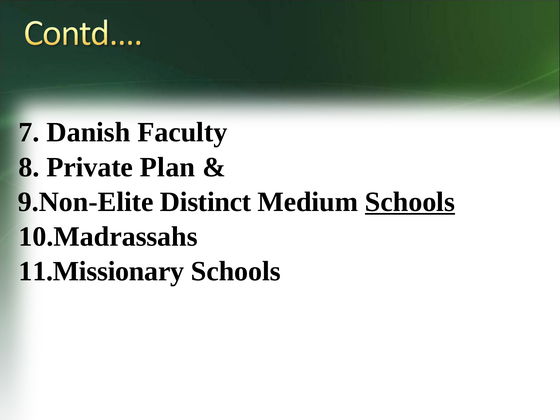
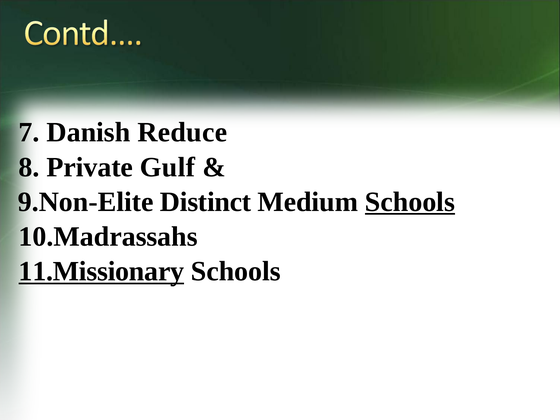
Faculty: Faculty -> Reduce (182, 132)
Plan: Plan -> Gulf (168, 167)
11.Missionary underline: none -> present (101, 271)
